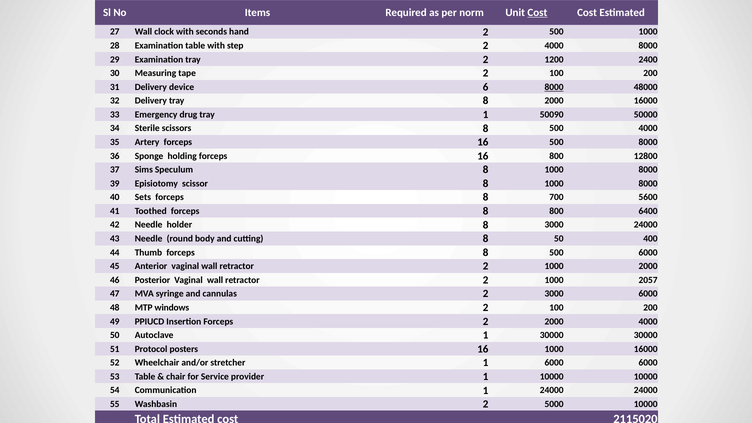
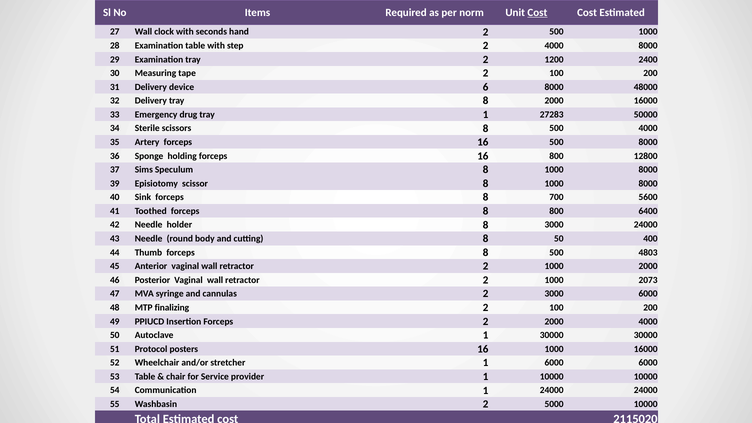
8000 underline: present -> none (554, 87)
50090: 50090 -> 27283 (552, 115)
Sets: Sets -> Sink (143, 197)
500 6000: 6000 -> 4803 (648, 253)
2057: 2057 -> 2073 (648, 280)
windows: windows -> finalizing (172, 308)
